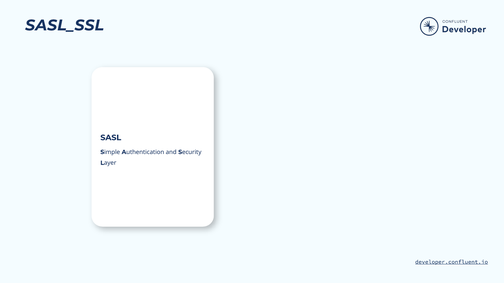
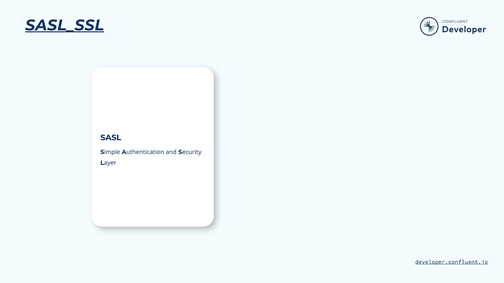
SASL_SSL underline: none -> present (65, 25)
